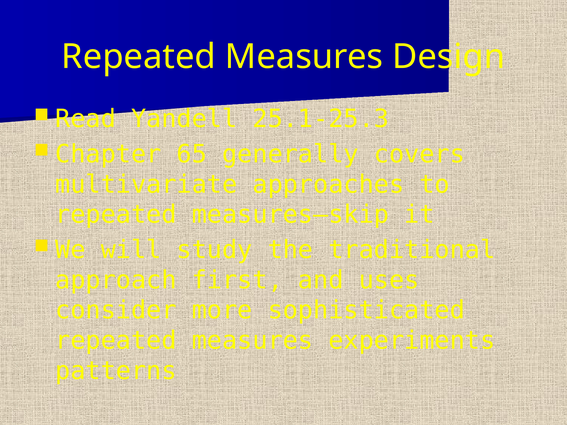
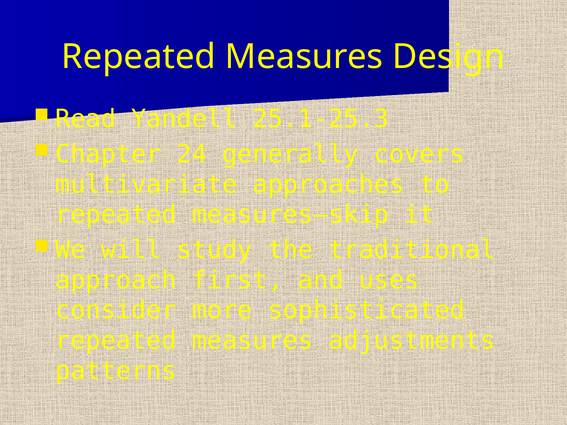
65: 65 -> 24 (192, 154)
experiments: experiments -> adjustments (412, 341)
